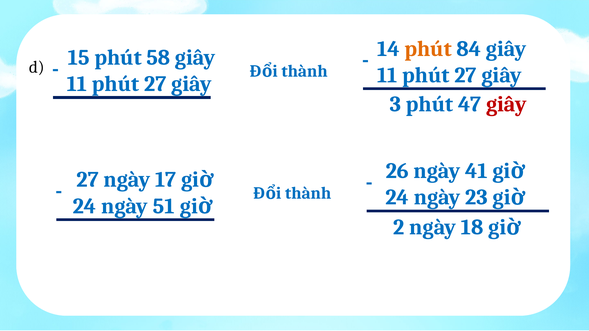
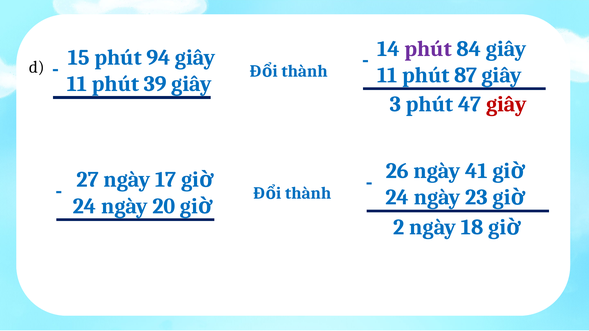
phút colour: orange -> purple (428, 49)
58: 58 -> 94 (158, 58)
27: 27 -> 87 (466, 75)
27: 27 -> 39 (155, 84)
51: 51 -> 20 (164, 206)
